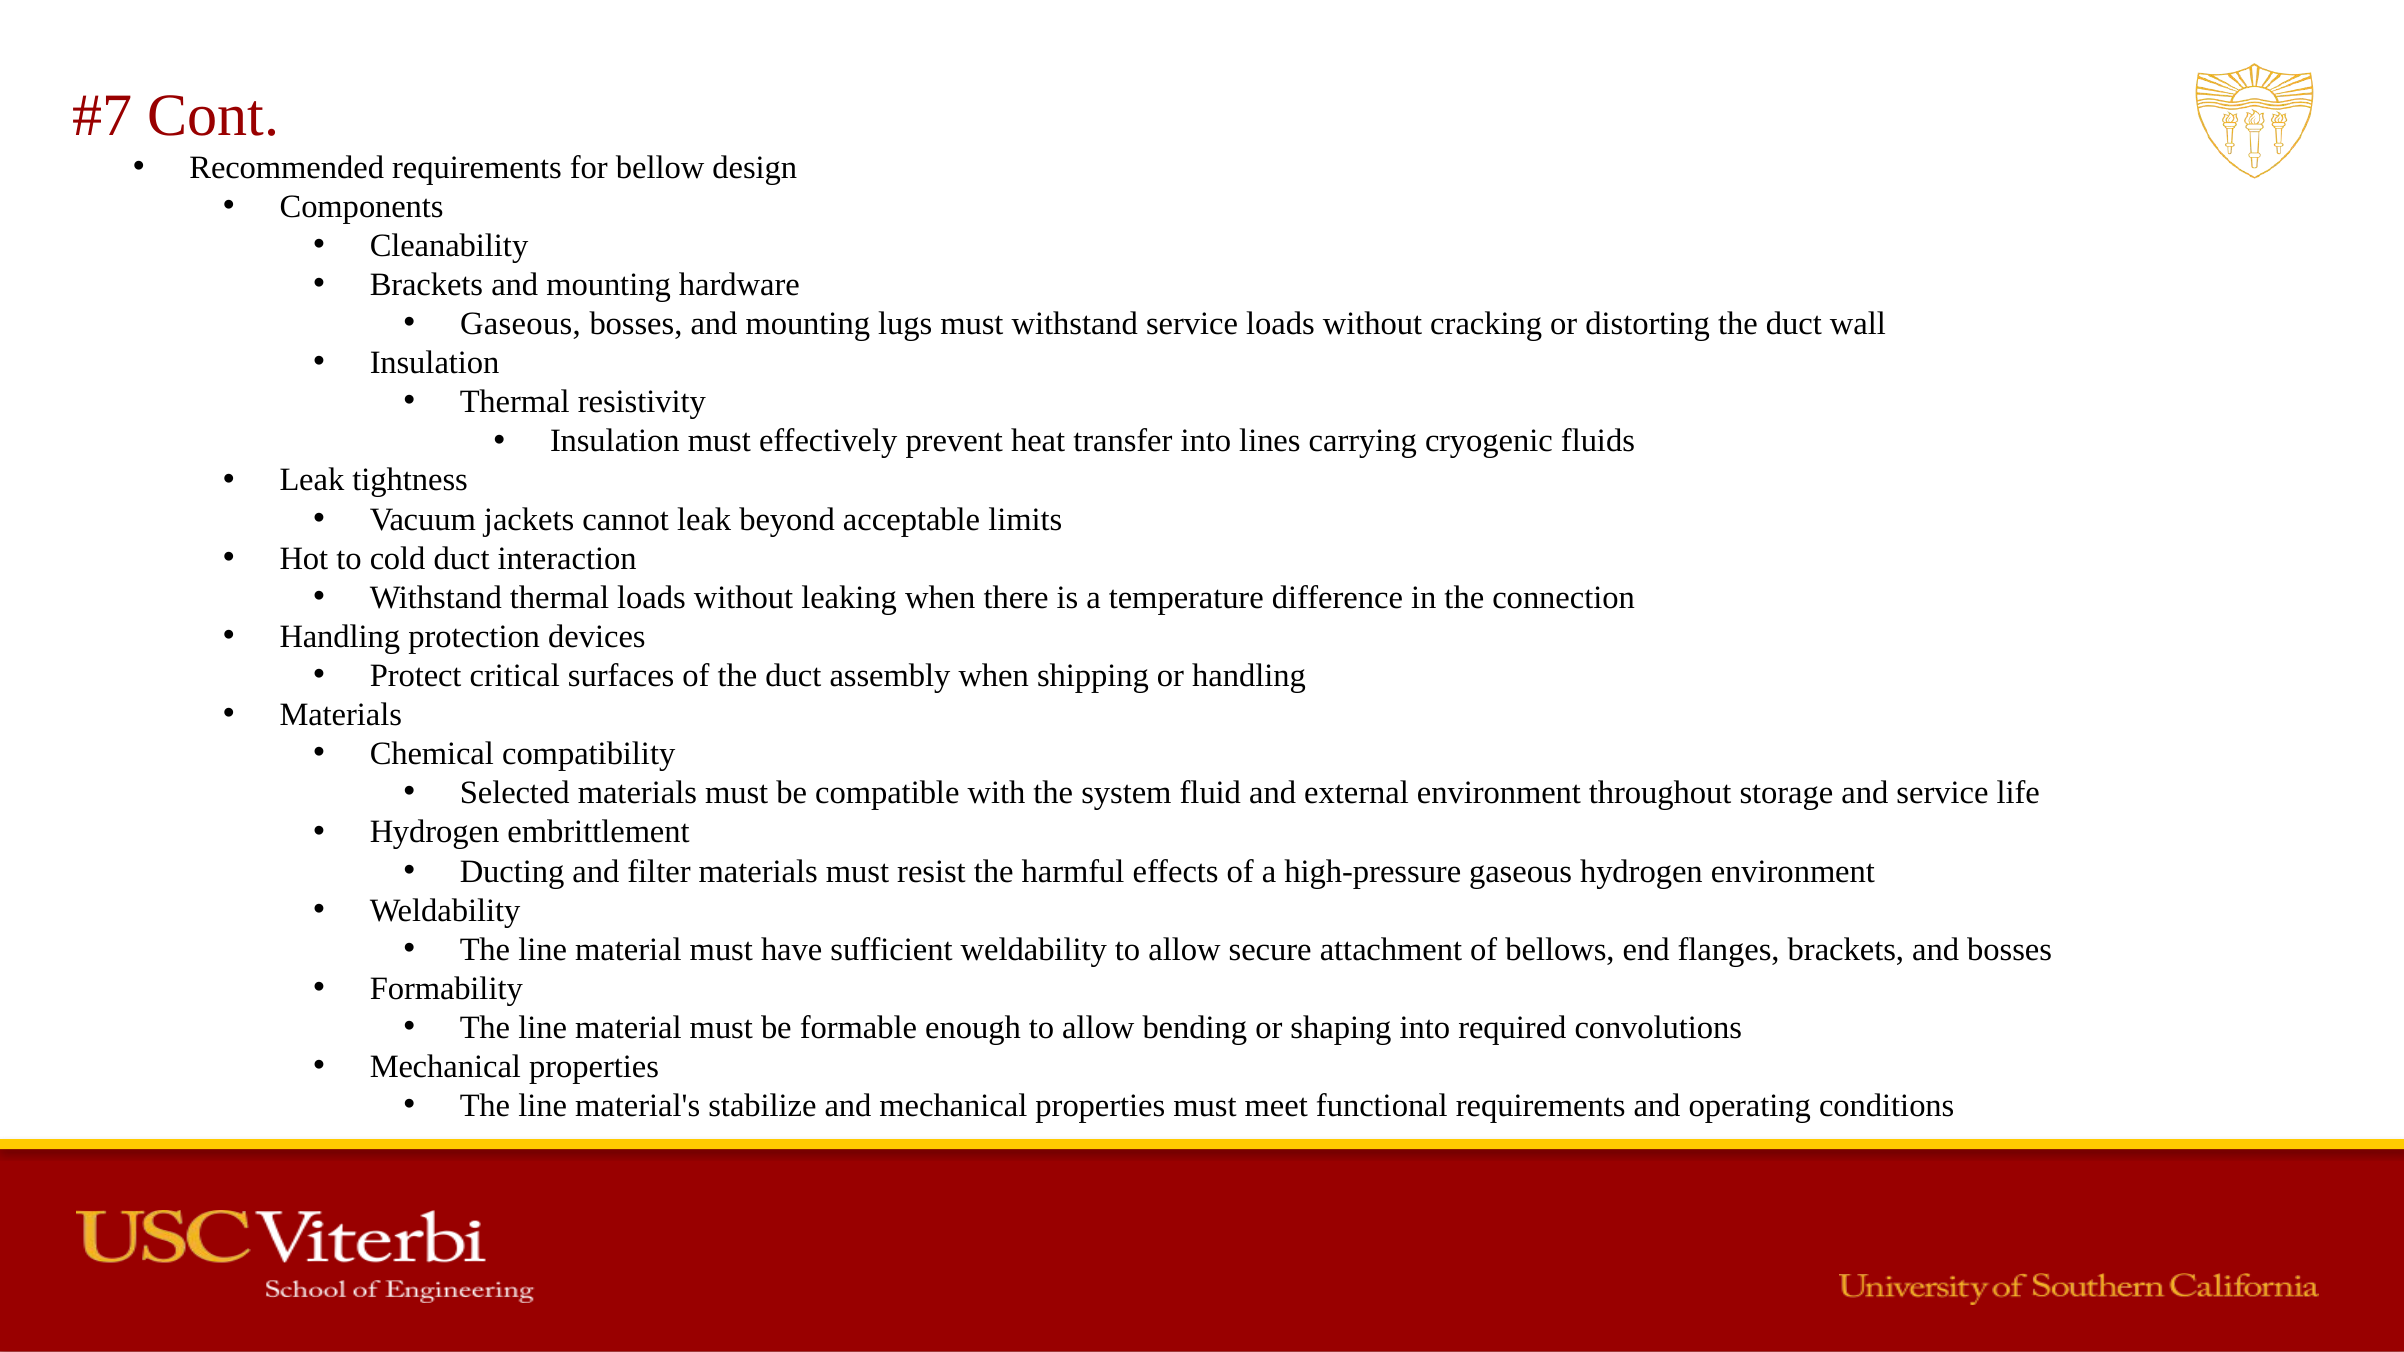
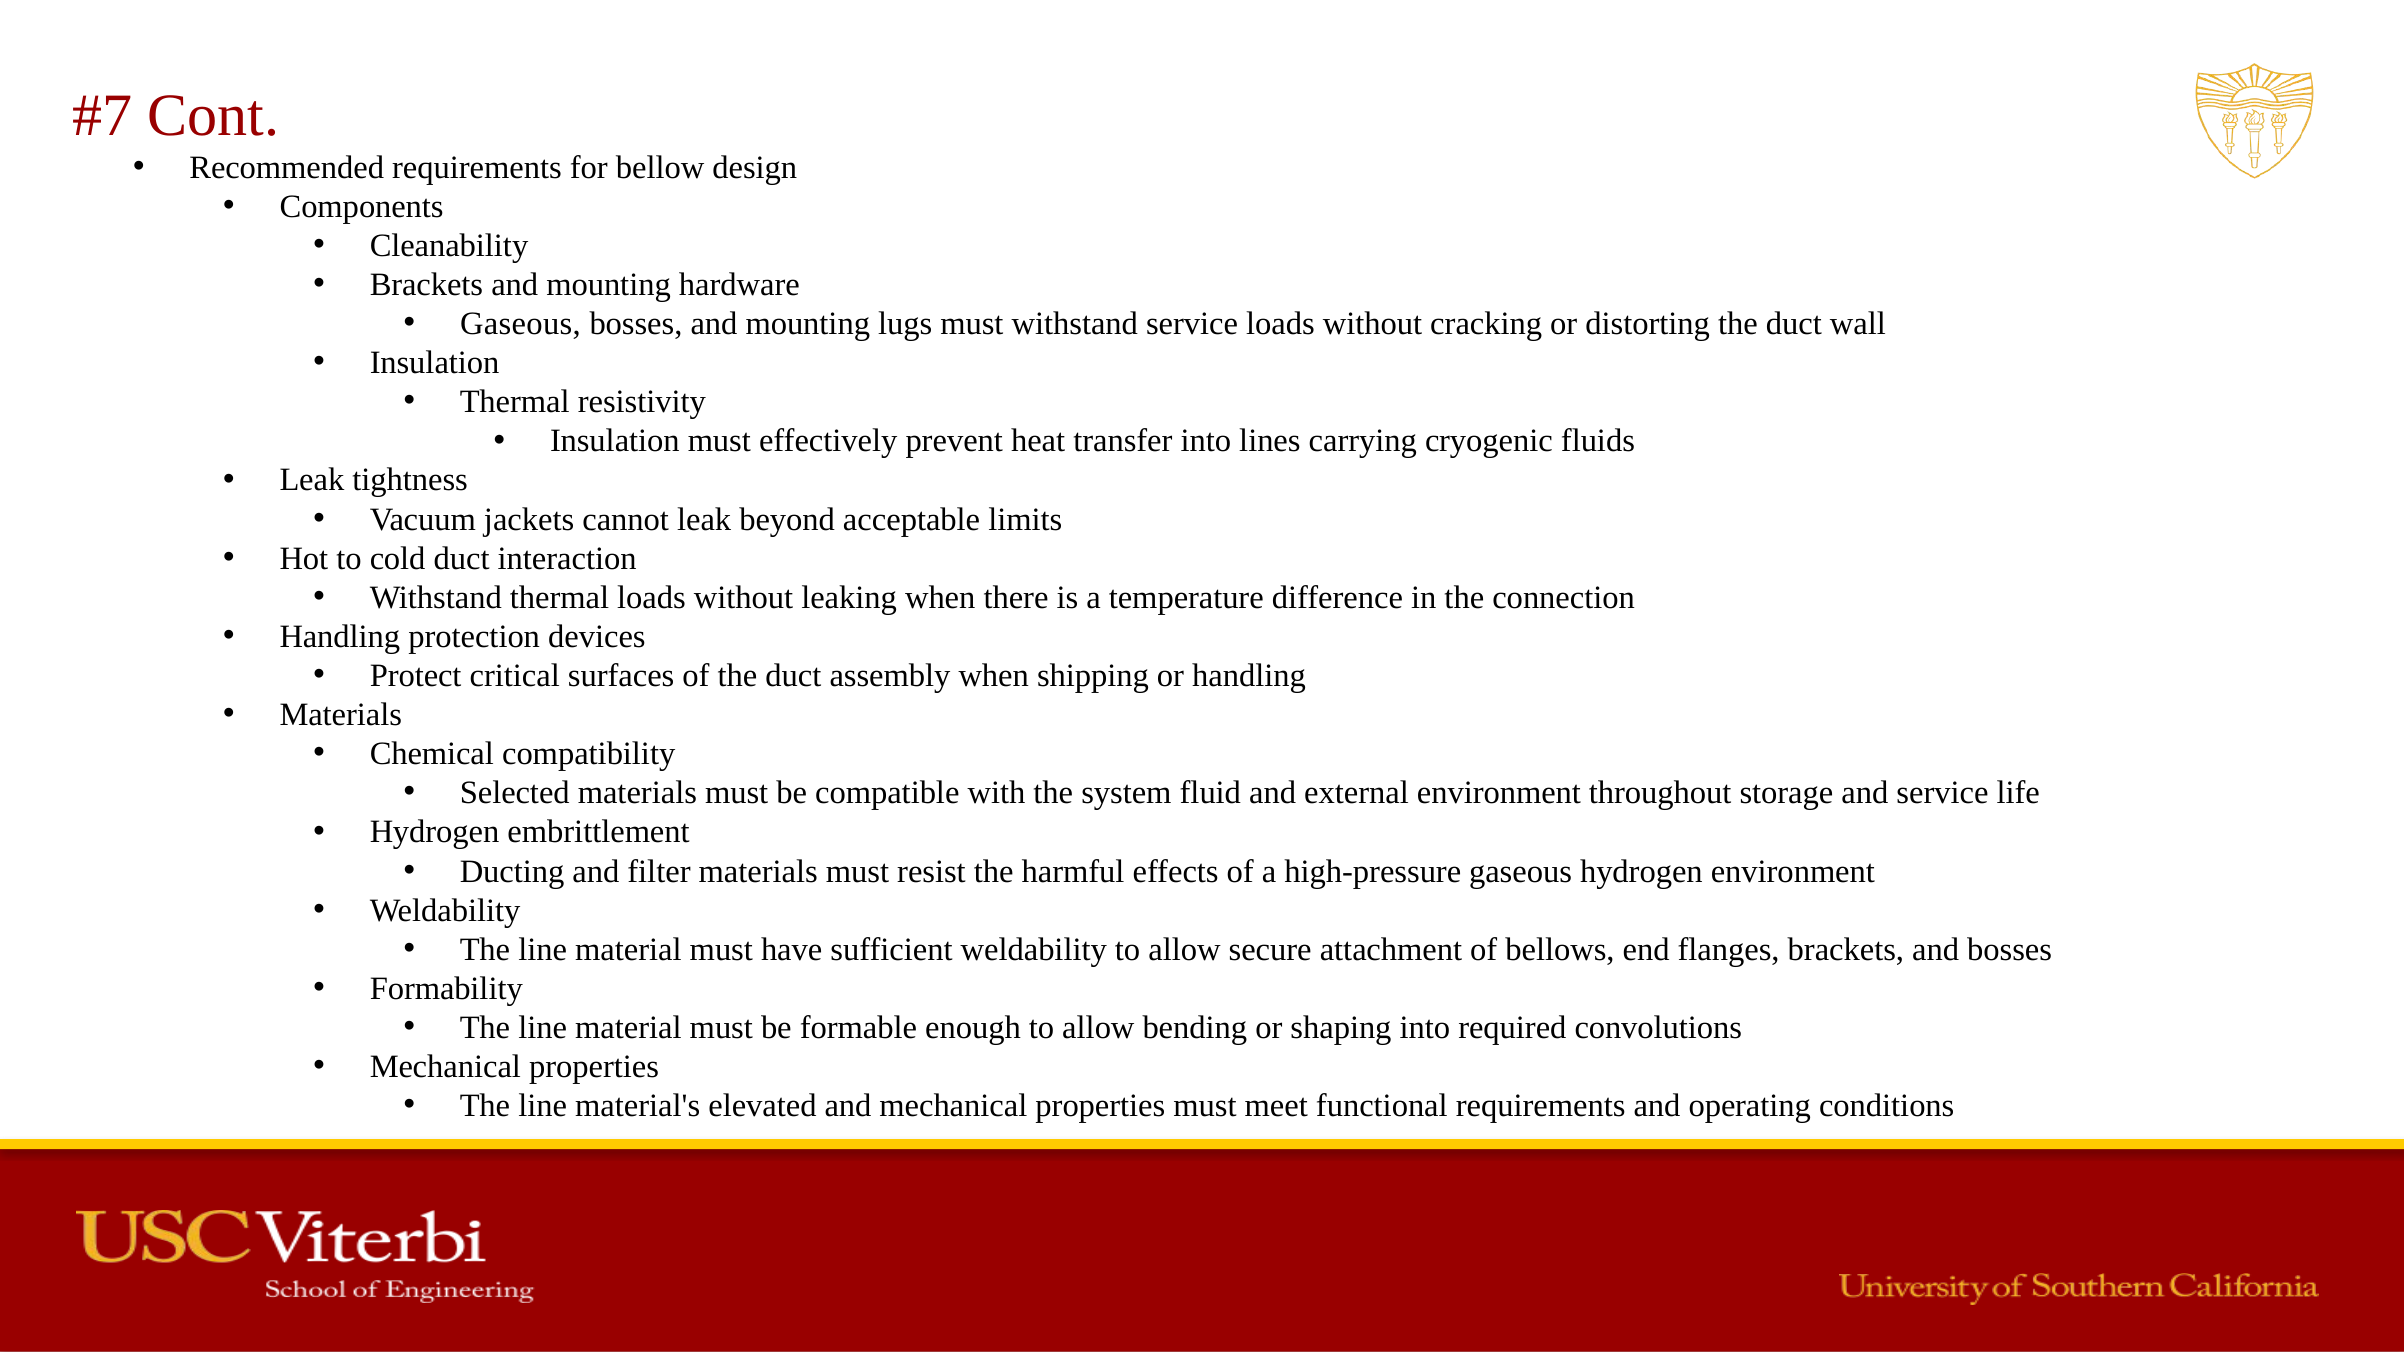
stabilize: stabilize -> elevated (762, 1106)
